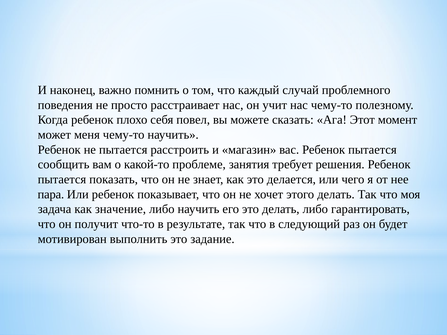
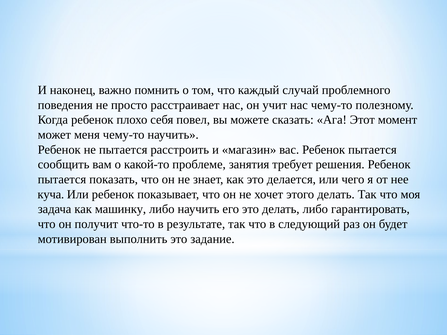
пара: пара -> куча (51, 194)
значение: значение -> машинку (121, 209)
